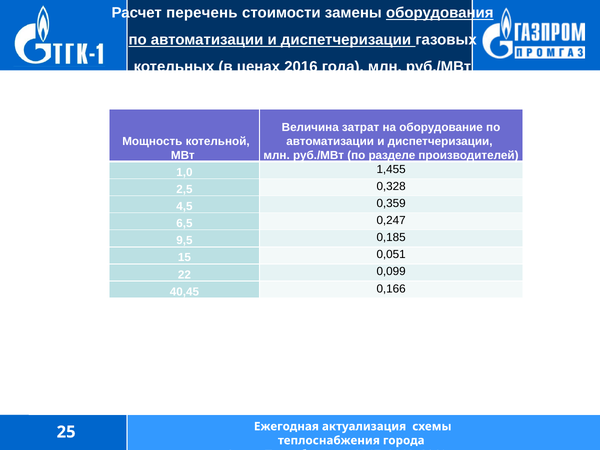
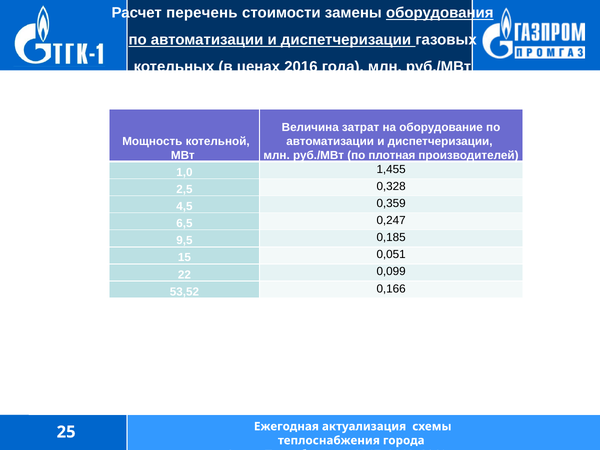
разделе: разделе -> плотная (392, 155)
40,45: 40,45 -> 53,52 (184, 292)
